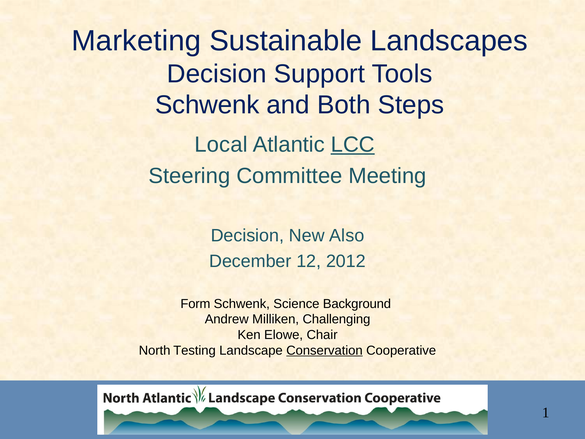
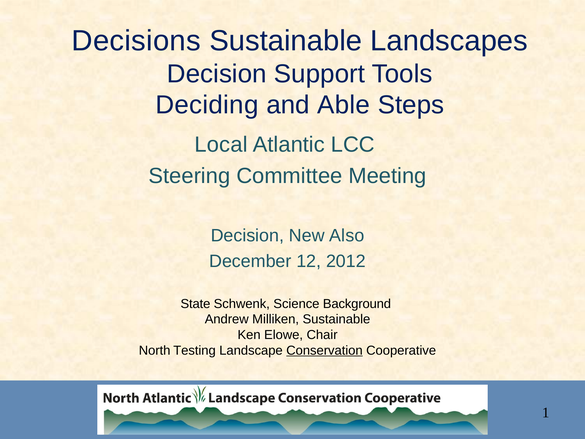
Marketing: Marketing -> Decisions (136, 41)
Schwenk: Schwenk -> Deciding (207, 105)
Both: Both -> Able (344, 105)
LCC underline: present -> none (353, 144)
Form: Form -> State (195, 304)
Milliken Challenging: Challenging -> Sustainable (336, 319)
